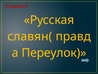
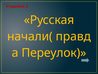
славян(: славян( -> начали( (30, 36)
